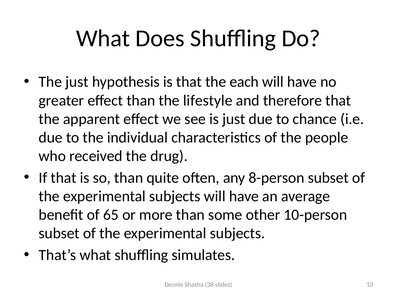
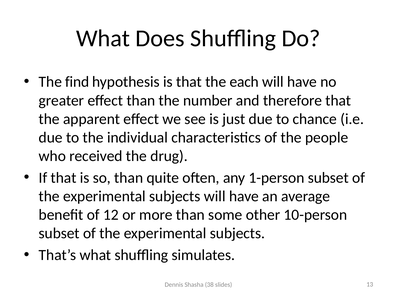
The just: just -> find (77, 82)
lifestyle: lifestyle -> number (208, 100)
8-person: 8-person -> 1-person (277, 178)
65: 65 -> 12 (111, 215)
